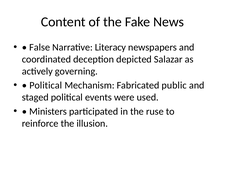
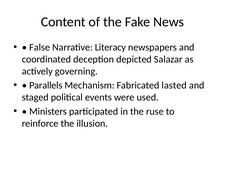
Political: Political -> Parallels (46, 85)
public: public -> lasted (174, 85)
